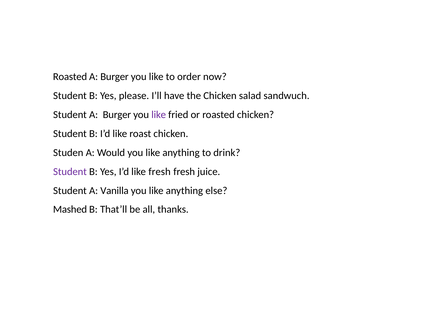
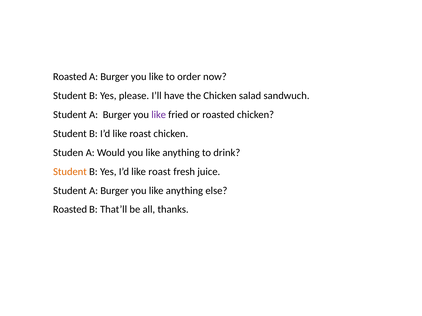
Student colour: purple -> orange (70, 172)
Yes I’d like fresh: fresh -> roast (160, 172)
Vanilla: Vanilla -> Burger (115, 191)
Mashed: Mashed -> Roasted (70, 210)
